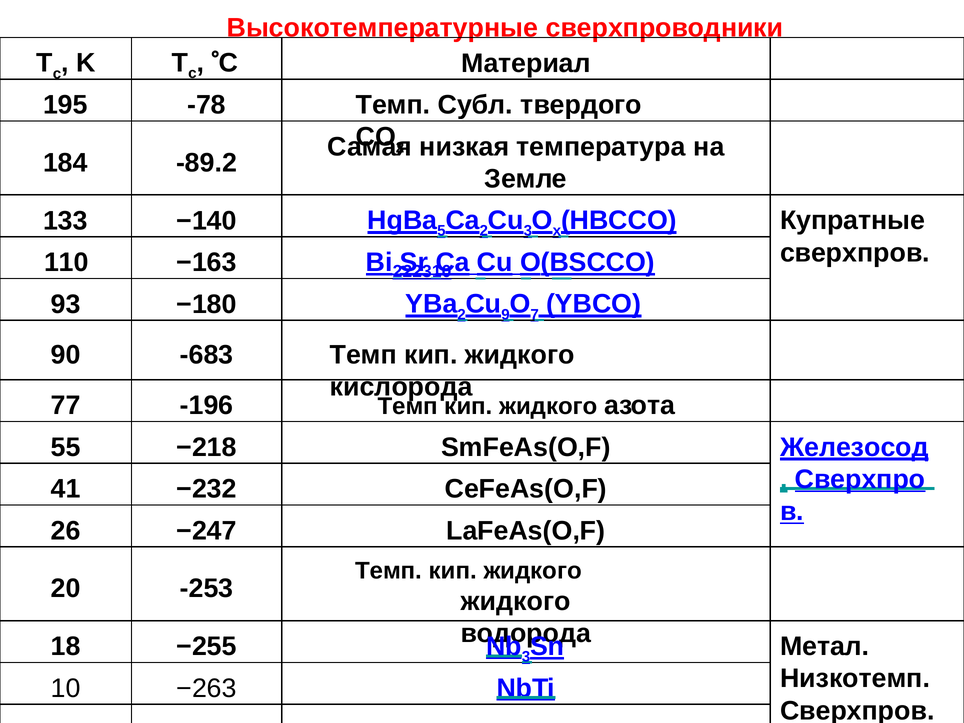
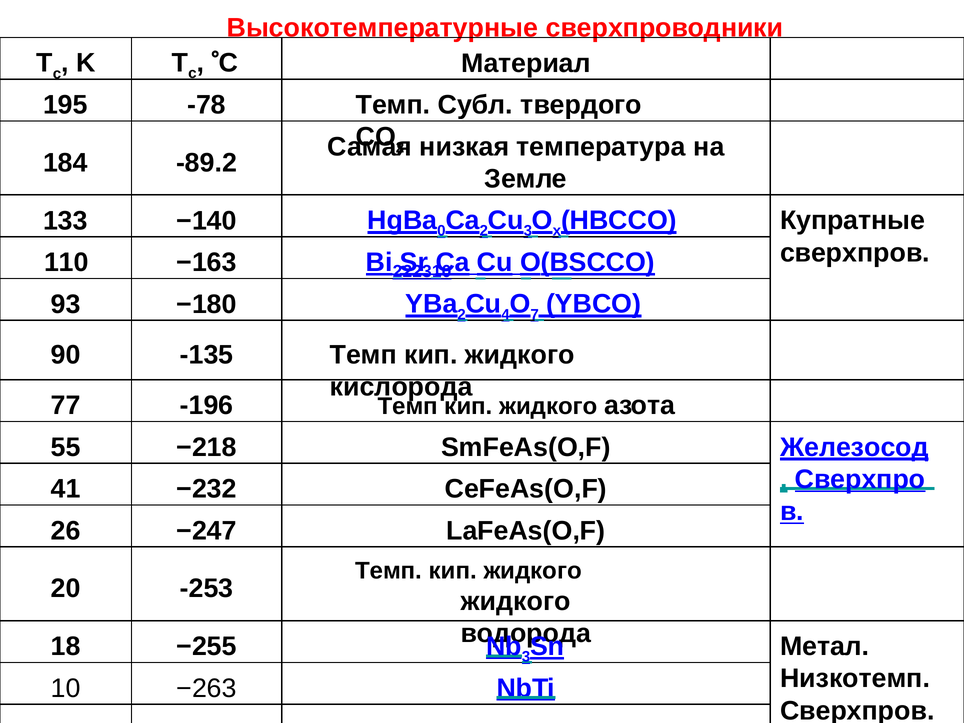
5: 5 -> 0 (441, 231)
9: 9 -> 4 (506, 315)
-683: -683 -> -135 (207, 355)
